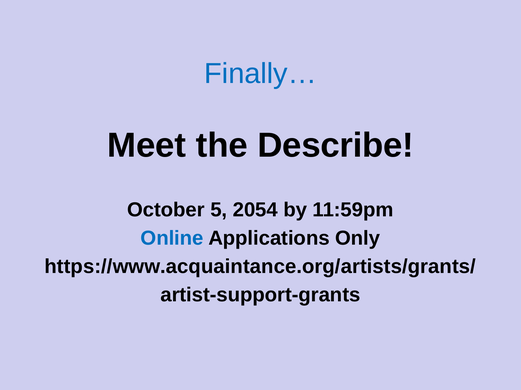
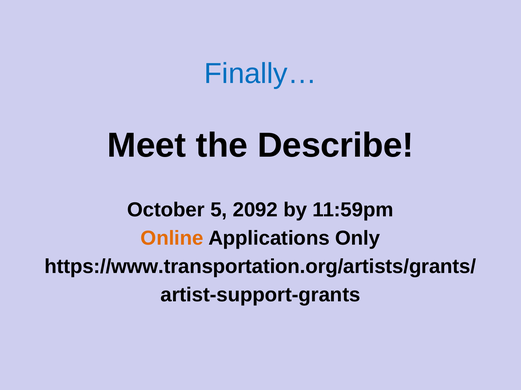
2054: 2054 -> 2092 (255, 210)
Online colour: blue -> orange (172, 239)
https://www.acquaintance.org/artists/grants/: https://www.acquaintance.org/artists/grants/ -> https://www.transportation.org/artists/grants/ (260, 267)
